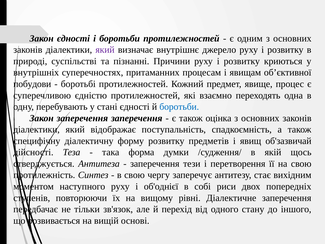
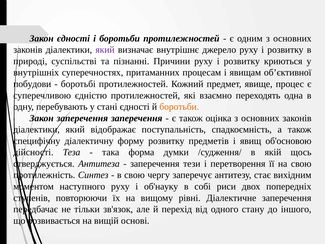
боротьби colour: blue -> orange (179, 107)
об'зазвичай: об'зазвичай -> об'основою (288, 141)
об'однієї: об'однієї -> об'науку (161, 186)
